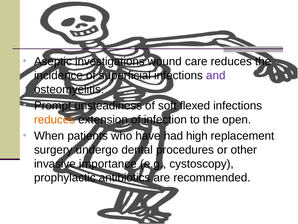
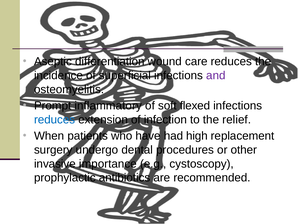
investigations: investigations -> differentiation (110, 61)
unsteadiness: unsteadiness -> inflammatory (108, 105)
reduces colour: orange -> blue (55, 119)
open: open -> relief (237, 119)
